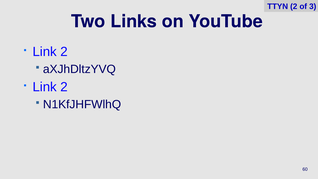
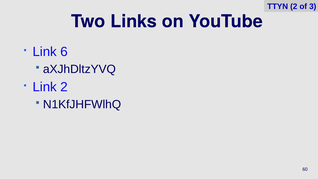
2: 2 -> 6 (64, 52)
